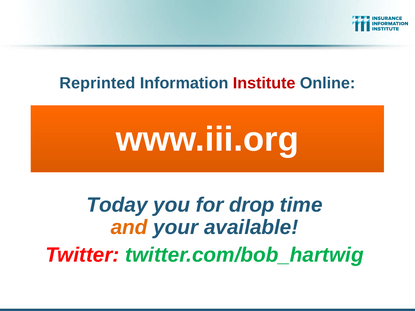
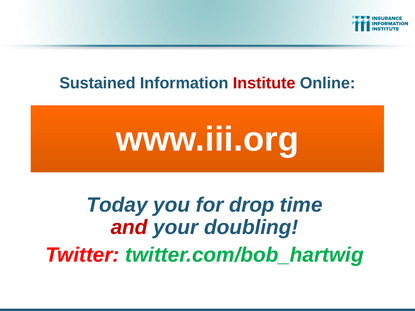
Reprinted: Reprinted -> Sustained (97, 83)
and colour: orange -> red (129, 228)
available: available -> doubling (251, 228)
